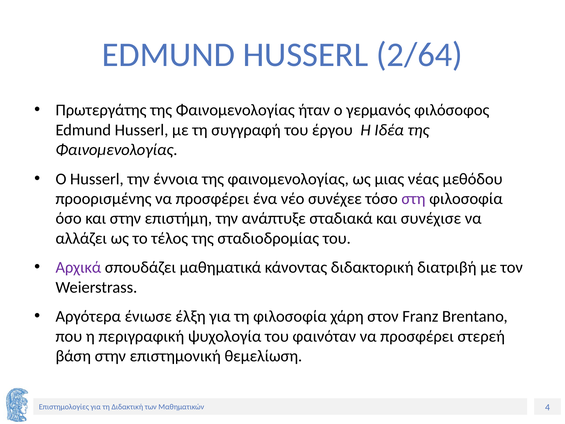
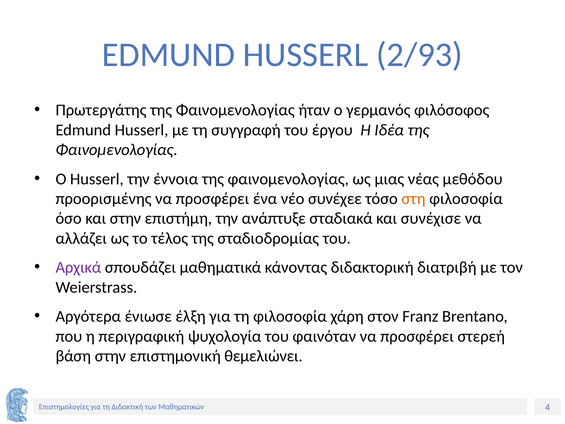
2/64: 2/64 -> 2/93 (419, 55)
στη colour: purple -> orange (413, 199)
θεμελίωση: θεμελίωση -> θεμελιώνει (263, 356)
